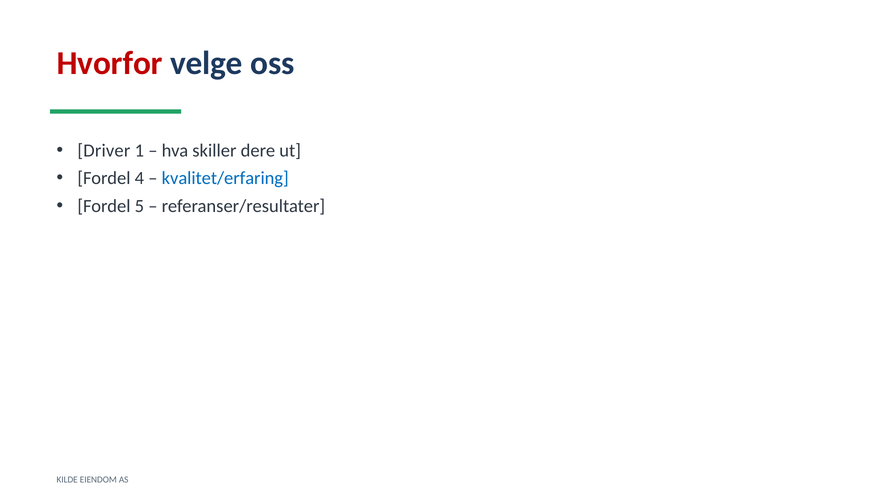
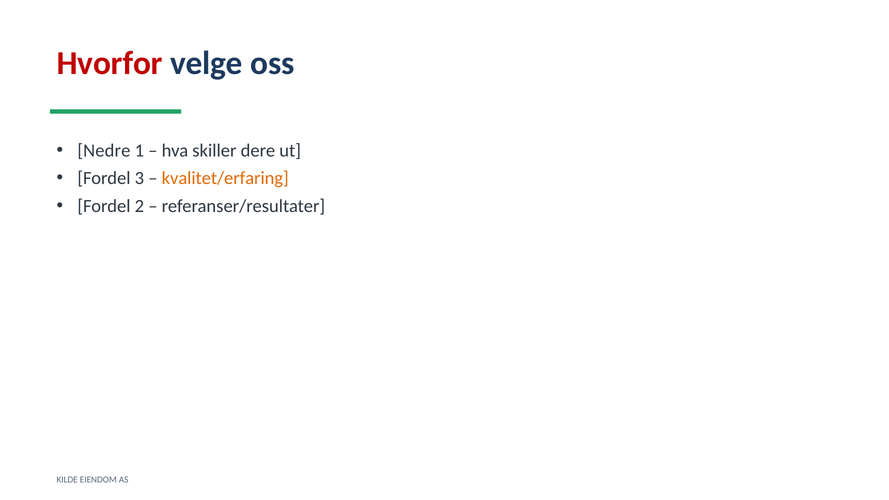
Driver: Driver -> Nedre (104, 151)
4: 4 -> 3 (139, 178)
kvalitet/erfaring colour: blue -> orange (225, 178)
5: 5 -> 2 (139, 206)
